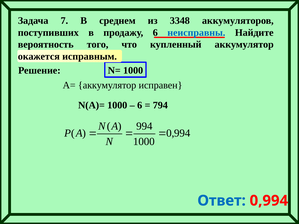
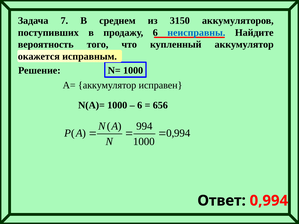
3348: 3348 -> 3150 (180, 21)
794: 794 -> 656 (160, 105)
Ответ colour: blue -> black (222, 201)
